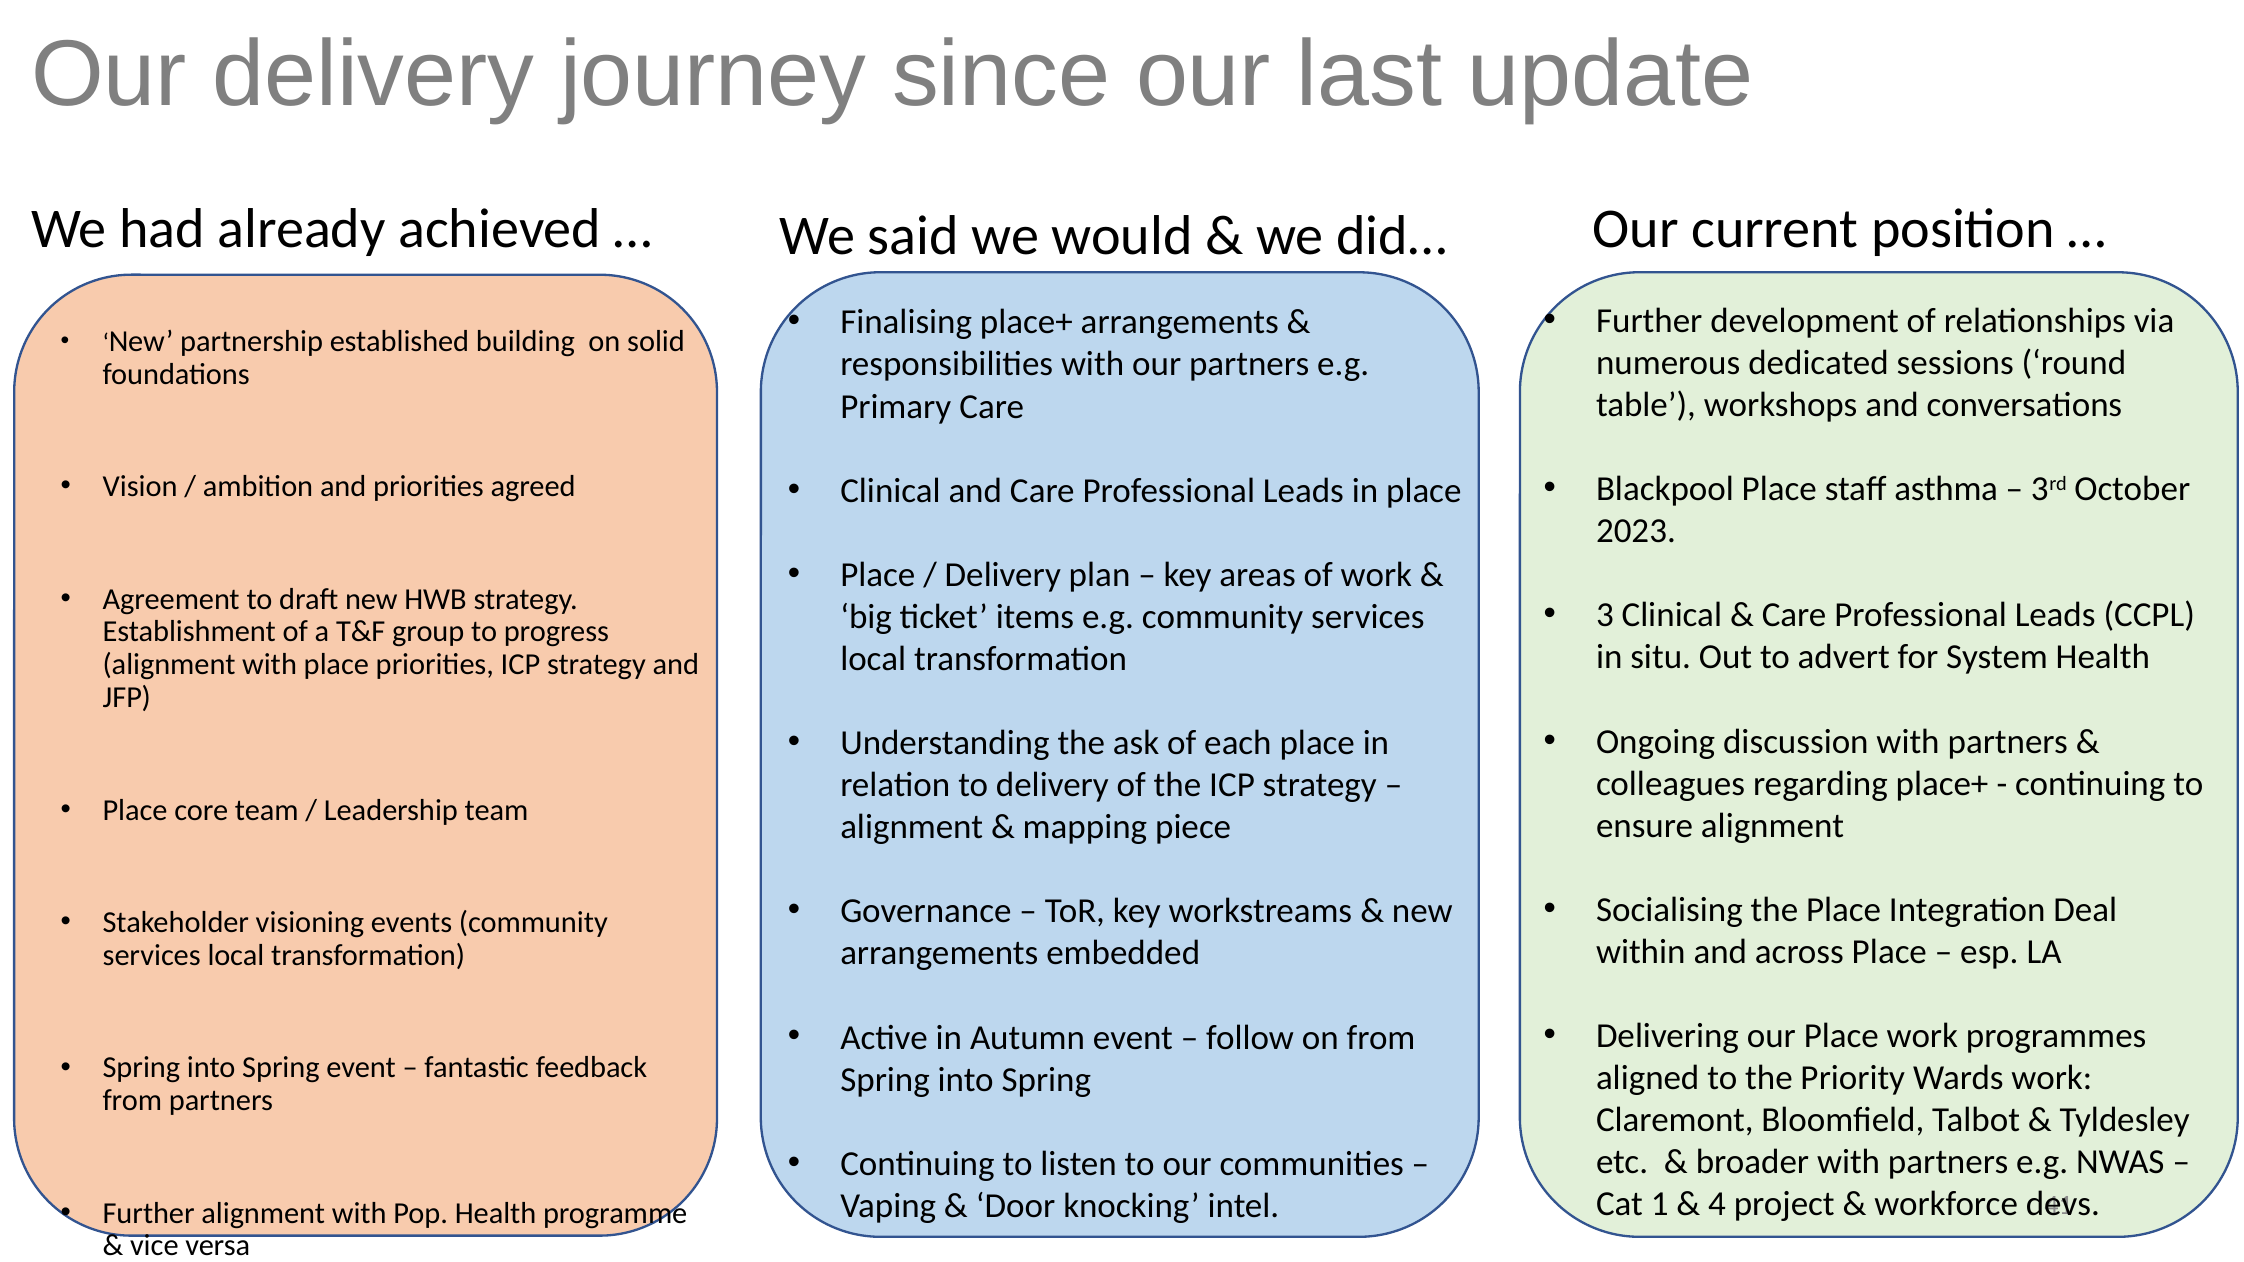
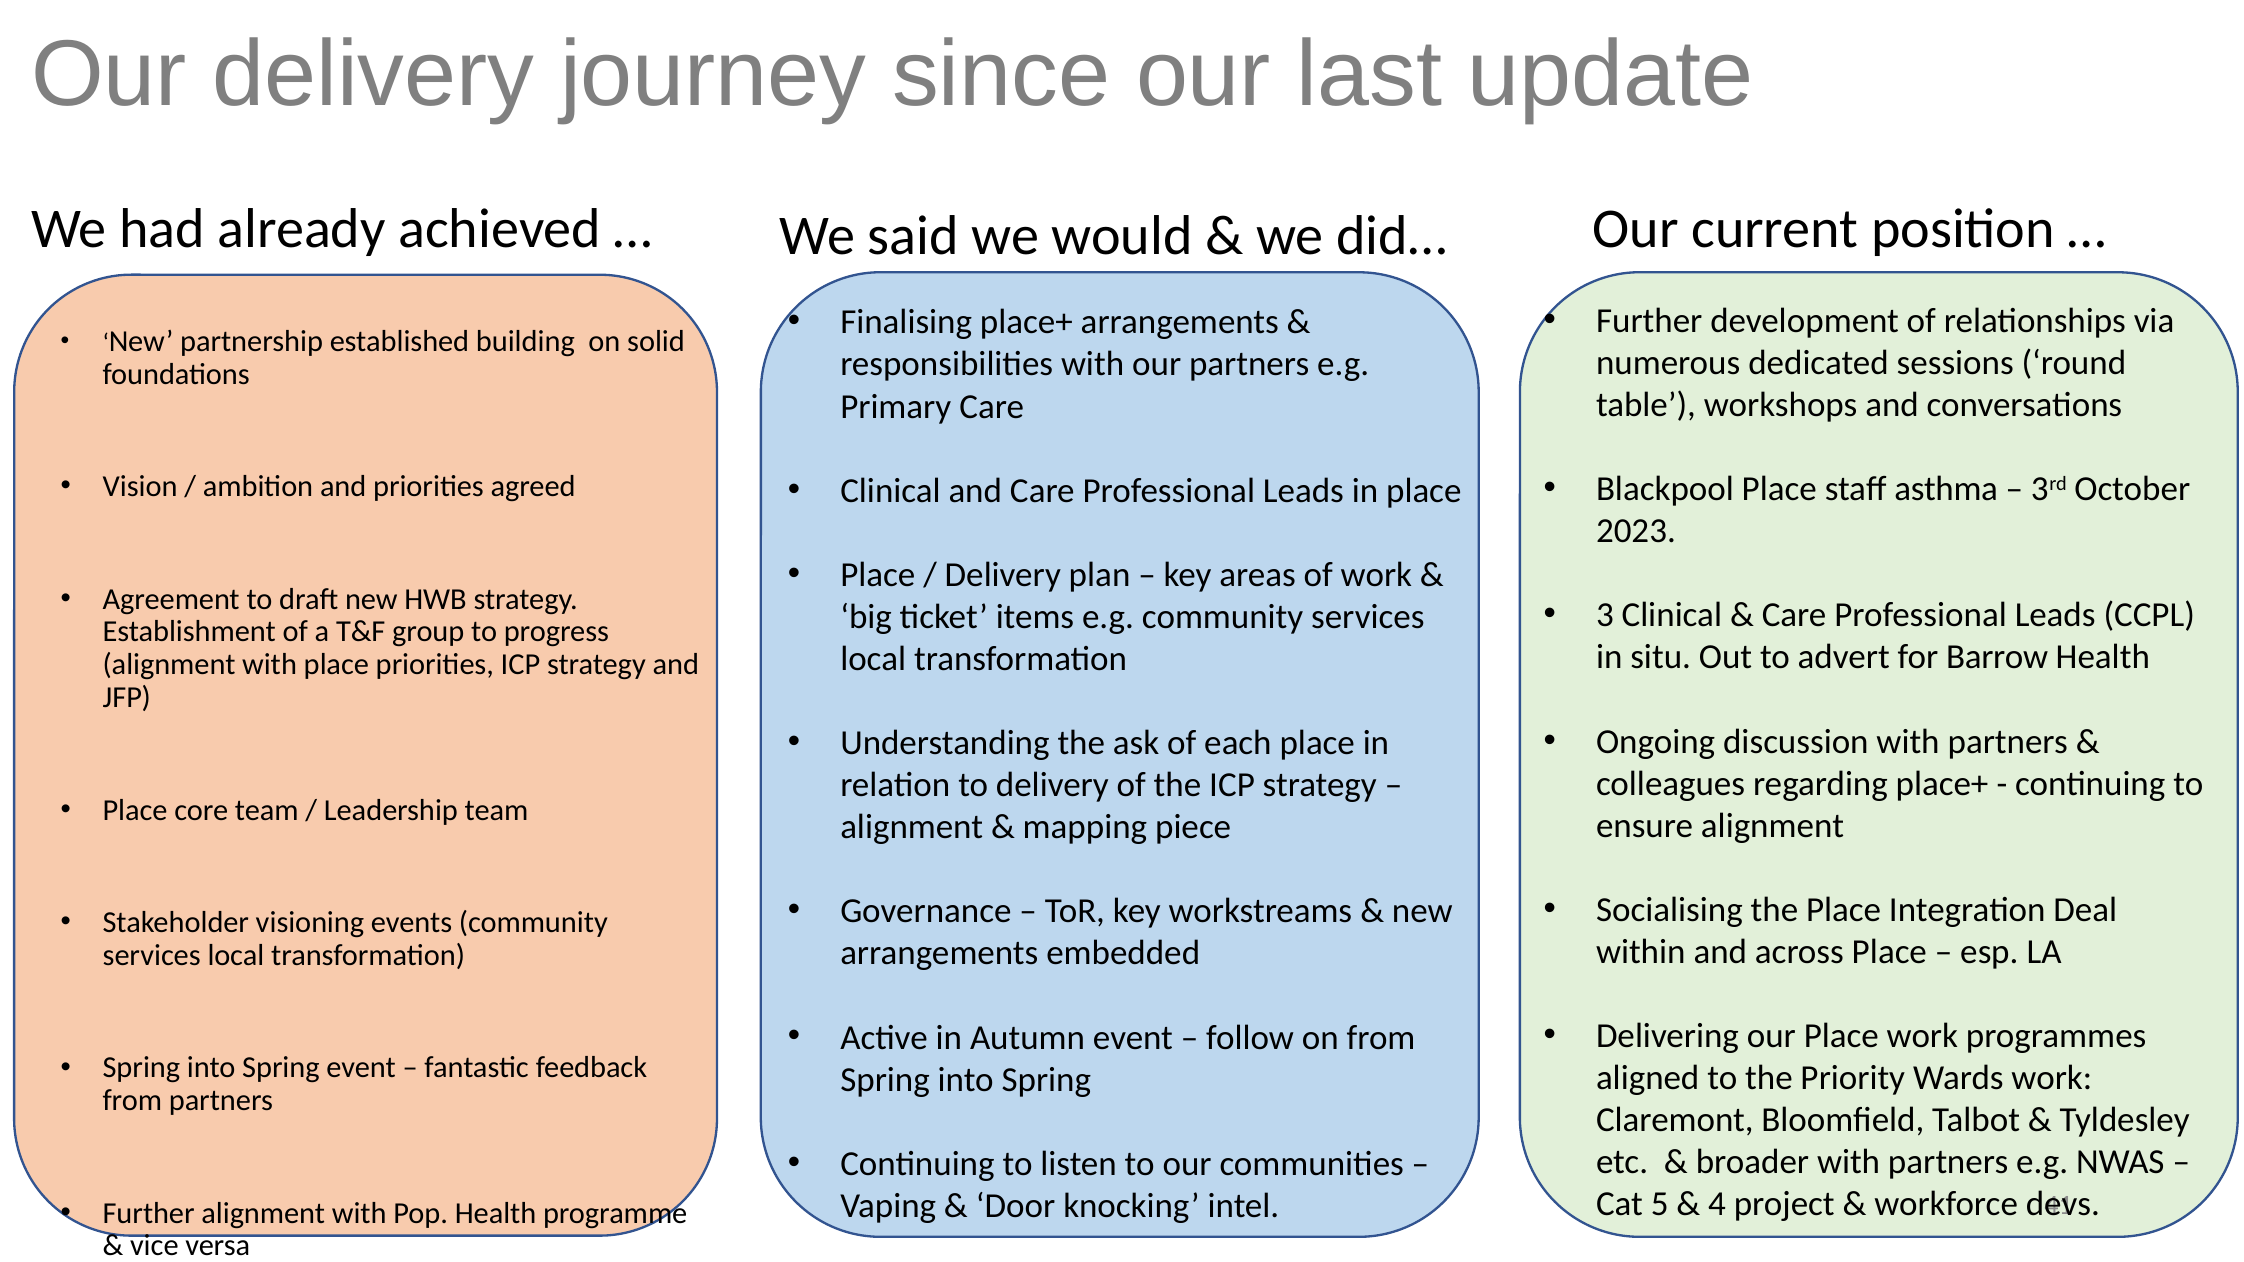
System: System -> Barrow (1997, 658)
1: 1 -> 5 (1660, 1204)
